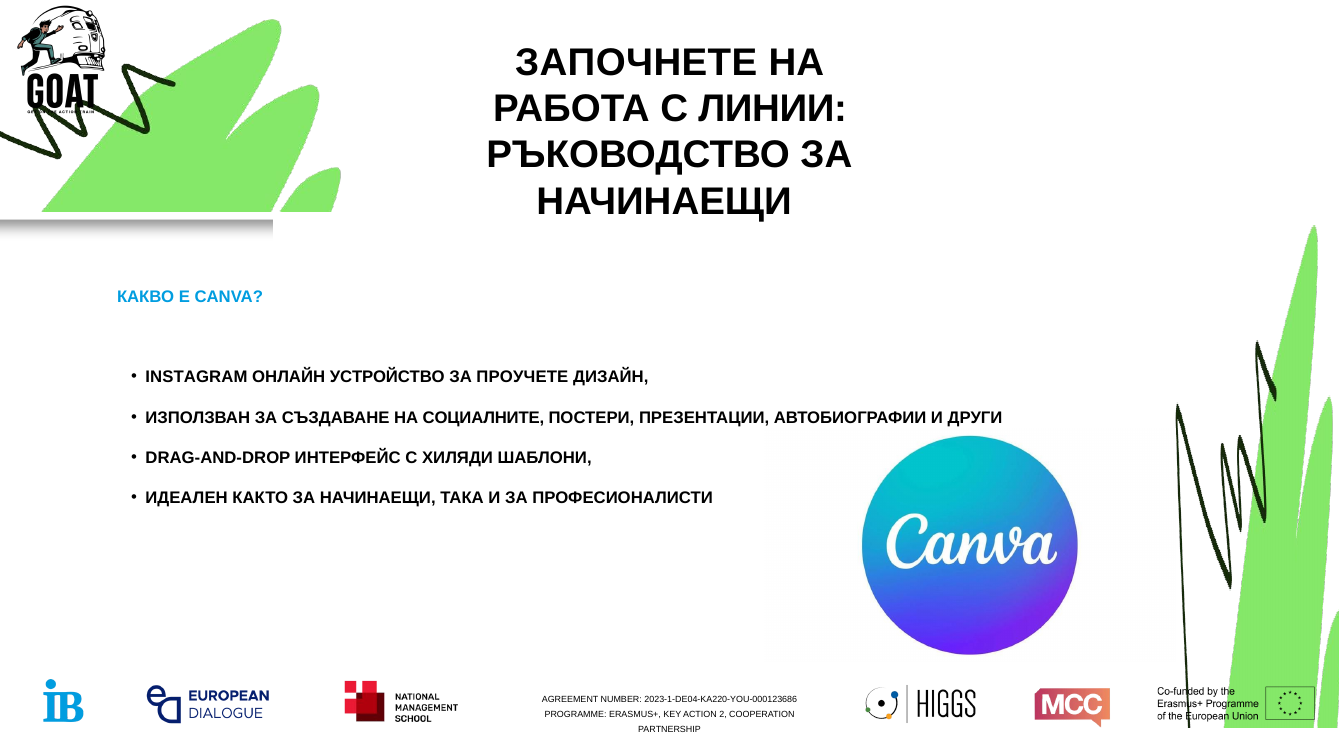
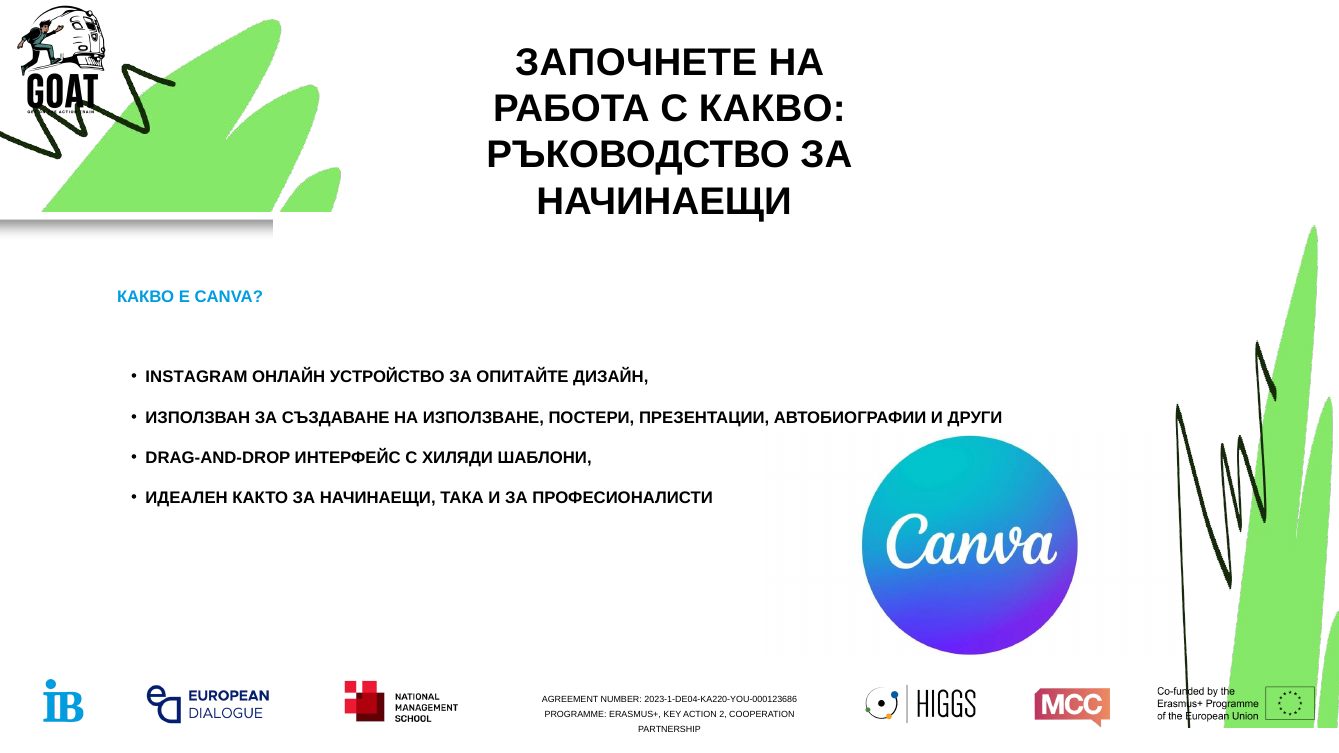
С ЛИНИИ: ЛИНИИ -> КАКВО (772, 109)
ПРОУЧЕТЕ: ПРОУЧЕТЕ -> ОПИТАЙТЕ (523, 377)
СОЦИАЛНИТЕ: СОЦИАЛНИТЕ -> ИЗПОЛЗВАНЕ (483, 418)
